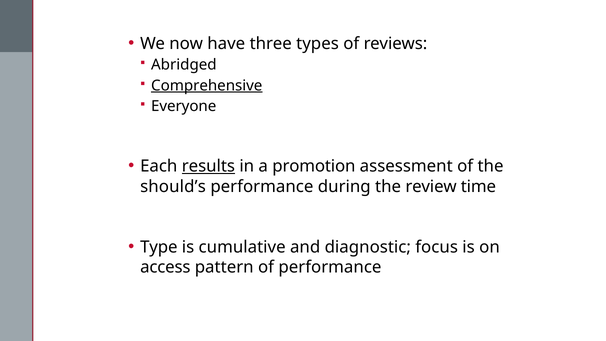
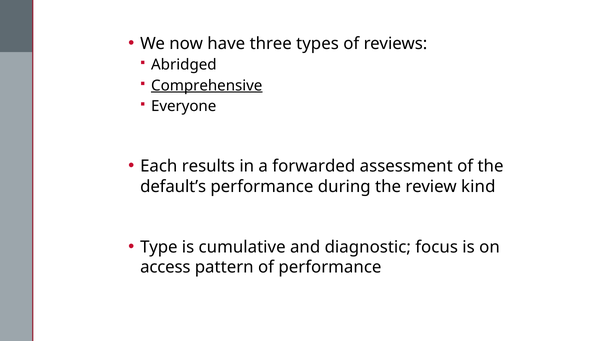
results underline: present -> none (208, 166)
promotion: promotion -> forwarded (314, 166)
should’s: should’s -> default’s (173, 187)
time: time -> kind (478, 187)
